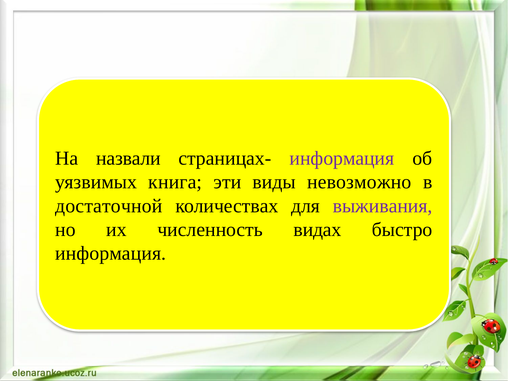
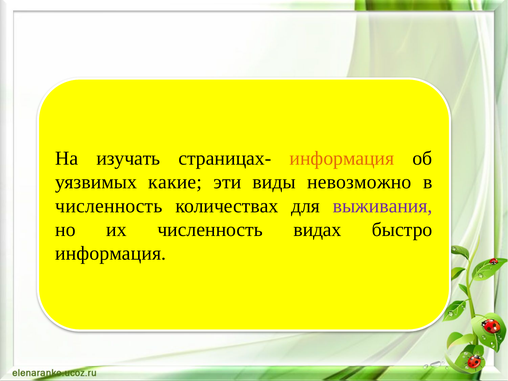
назвали: назвали -> изучать (128, 158)
информация colour: purple -> orange (342, 158)
книга: книга -> какие (175, 182)
достаточной: достаточной -> численность (109, 206)
